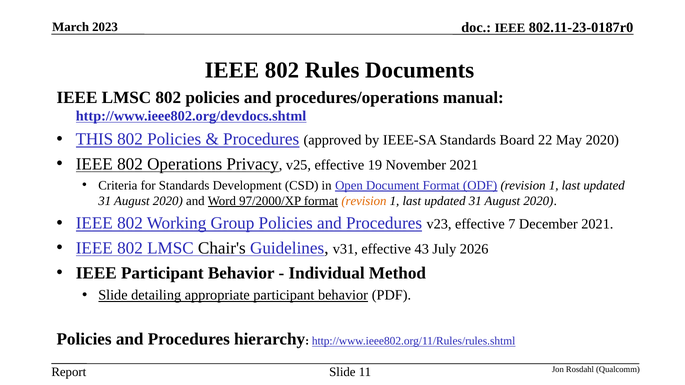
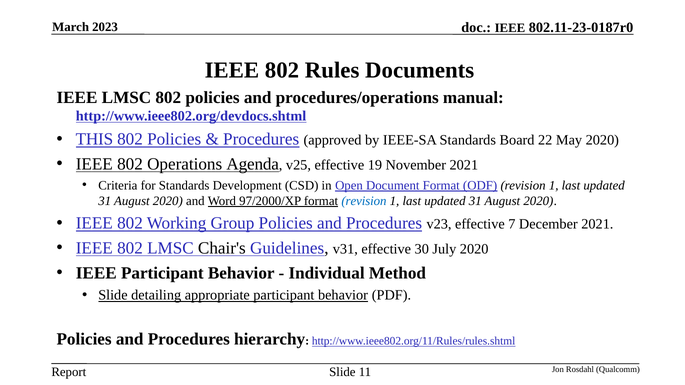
Privacy: Privacy -> Agenda (253, 164)
revision colour: orange -> blue (364, 201)
43: 43 -> 30 (422, 249)
July 2026: 2026 -> 2020 (474, 249)
